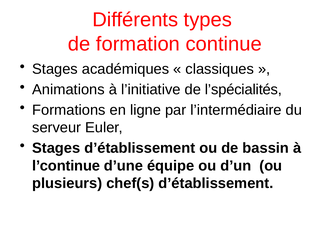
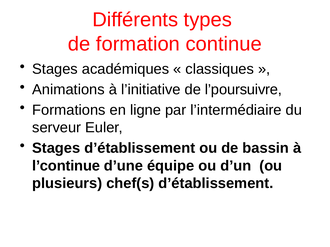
l’spécialités: l’spécialités -> l’poursuivre (243, 90)
